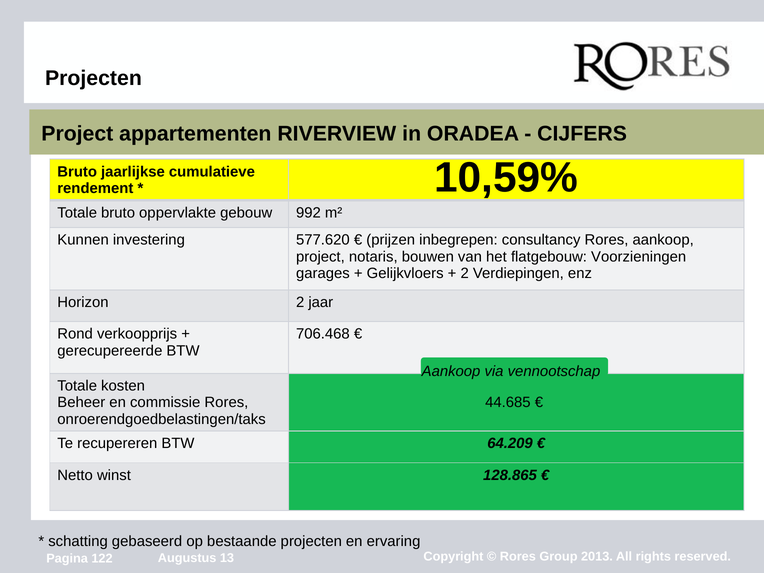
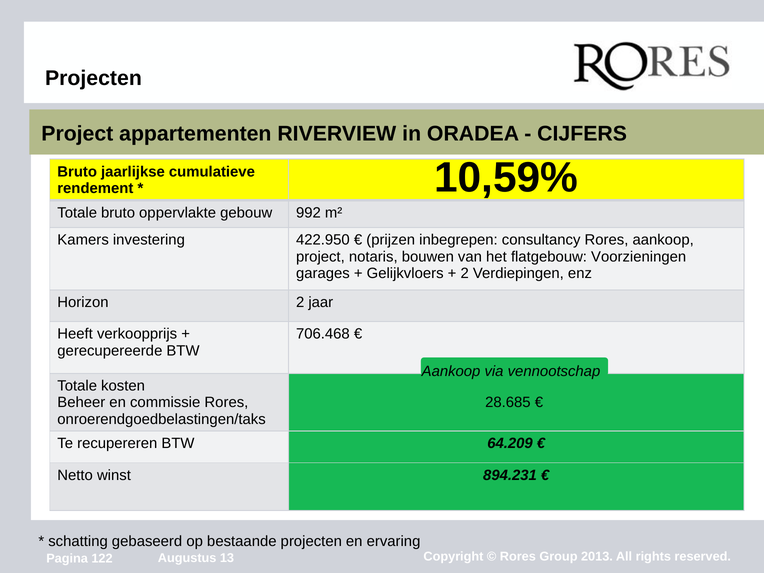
Kunnen: Kunnen -> Kamers (83, 240)
577.620: 577.620 -> 422.950 (323, 240)
Rond: Rond -> Heeft (75, 334)
44.685: 44.685 -> 28.685 (508, 403)
128.865: 128.865 -> 894.231 (510, 475)
